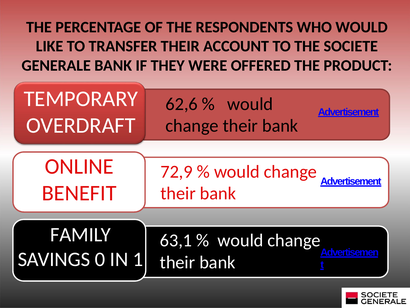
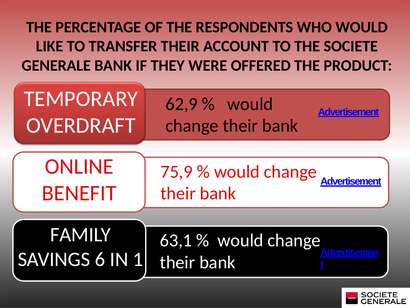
62,6: 62,6 -> 62,9 (182, 104)
72,9: 72,9 -> 75,9 (177, 171)
0: 0 -> 6 (100, 259)
